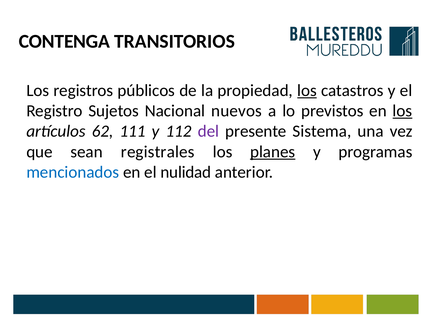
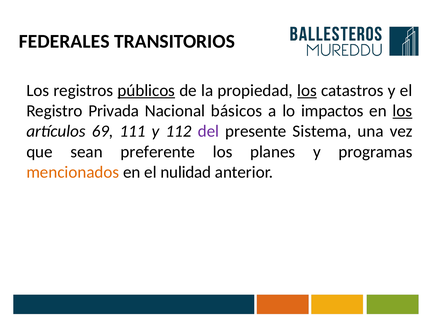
CONTENGA: CONTENGA -> FEDERALES (64, 41)
públicos underline: none -> present (146, 90)
Sujetos: Sujetos -> Privada (114, 111)
nuevos: nuevos -> básicos (237, 111)
previstos: previstos -> impactos (332, 111)
62: 62 -> 69 (103, 131)
registrales: registrales -> preferente (158, 152)
planes underline: present -> none (273, 152)
mencionados colour: blue -> orange (73, 172)
